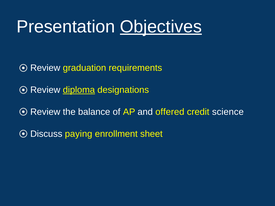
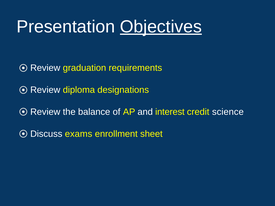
diploma underline: present -> none (79, 90)
offered: offered -> interest (170, 112)
paying: paying -> exams (79, 134)
